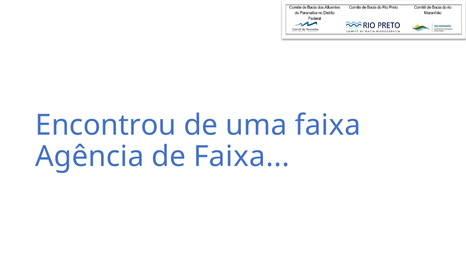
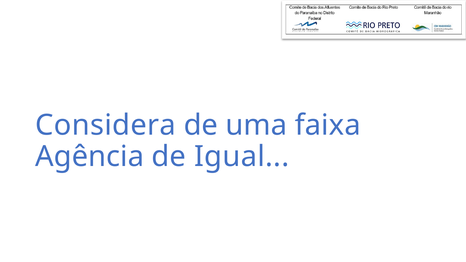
Encontrou: Encontrou -> Considera (106, 125)
de Faixa: Faixa -> Igual (242, 157)
